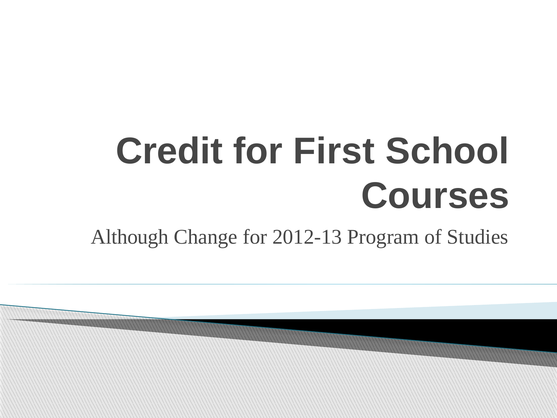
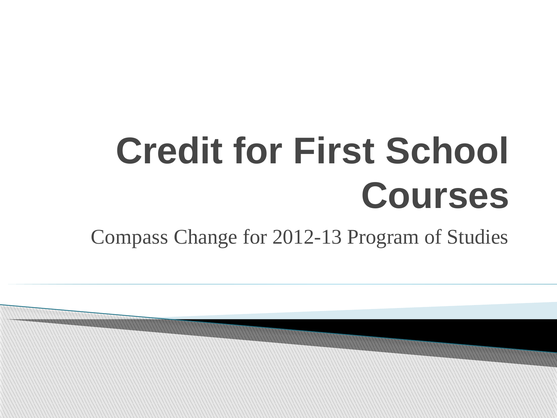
Although: Although -> Compass (130, 237)
